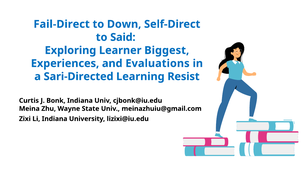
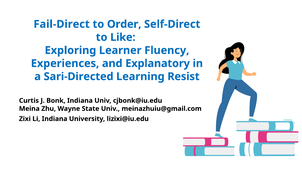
Down: Down -> Order (124, 24)
Said: Said -> Like (123, 37)
Biggest: Biggest -> Fluency (167, 50)
Evaluations: Evaluations -> Explanatory (158, 63)
